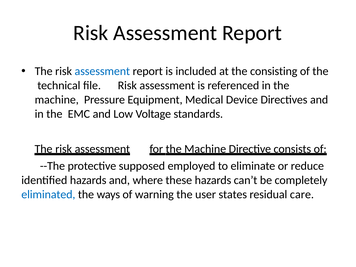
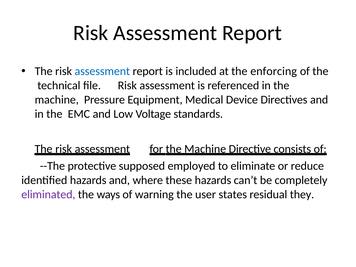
consisting: consisting -> enforcing (274, 71)
eliminated colour: blue -> purple (48, 195)
care: care -> they (302, 195)
